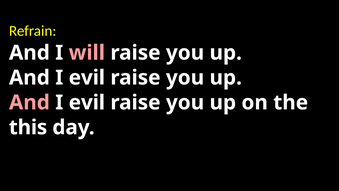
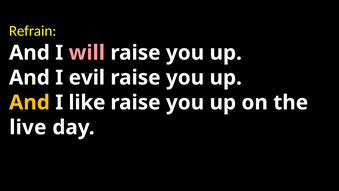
And colour: pink -> yellow (29, 102)
evil: evil -> like (87, 102)
this: this -> live (28, 127)
